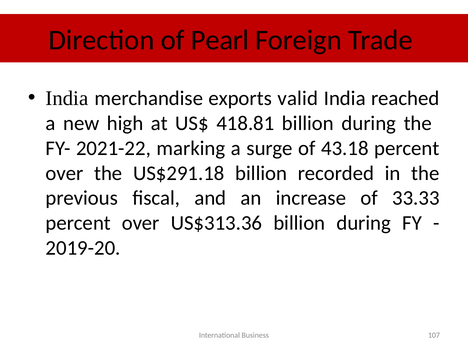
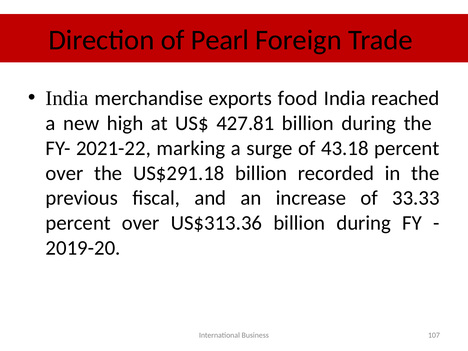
valid: valid -> food (298, 98)
418.81: 418.81 -> 427.81 (245, 123)
